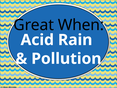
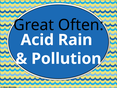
When: When -> Often (81, 25)
